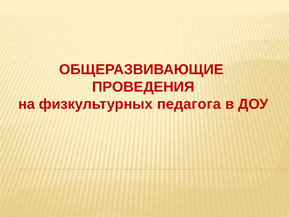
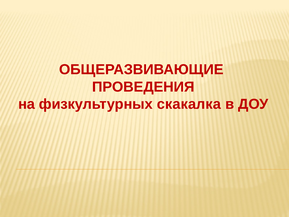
педагога: педагога -> скакалка (189, 104)
